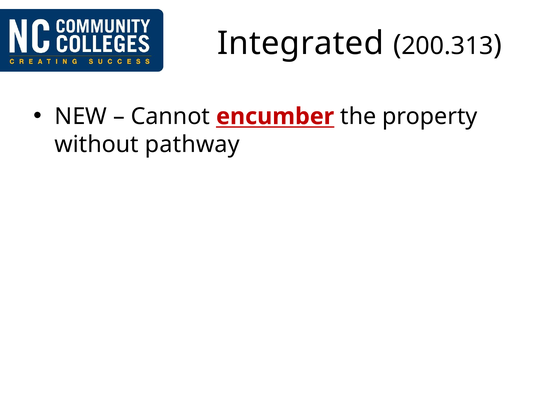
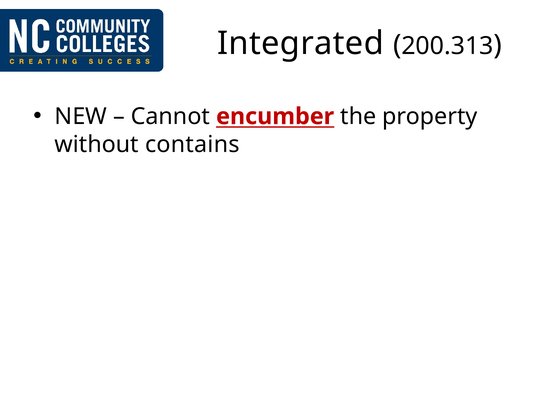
pathway: pathway -> contains (192, 144)
